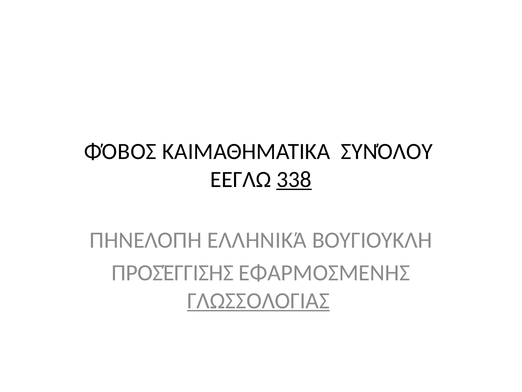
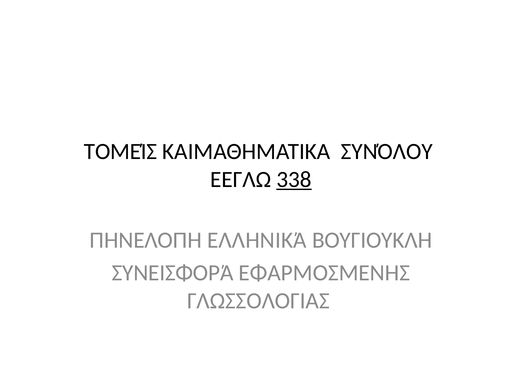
ΦΌΒΟΣ: ΦΌΒΟΣ -> ΤΟΜΕΊΣ (121, 151)
ΠΡΟΣΈΓΓΙΣΗΣ: ΠΡΟΣΈΓΓΙΣΗΣ -> ΣΥΝΕΙΣΦΟΡΆ (173, 272)
ΓΛΩΣΣΟΛΟΓΙΑΣ underline: present -> none (258, 300)
